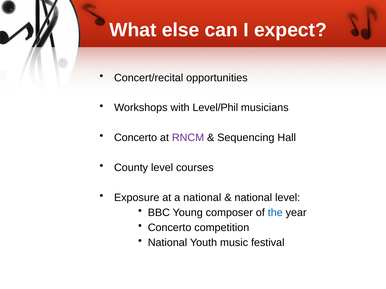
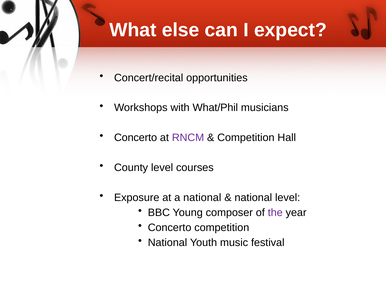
Level/Phil: Level/Phil -> What/Phil (215, 108)
Sequencing: Sequencing -> Competition (246, 138)
the colour: blue -> purple (275, 213)
